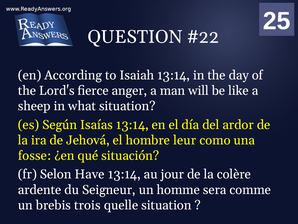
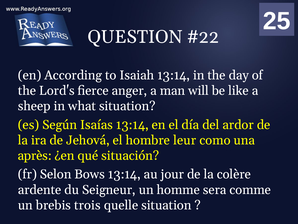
fosse: fosse -> après (35, 155)
Have: Have -> Bows (90, 174)
